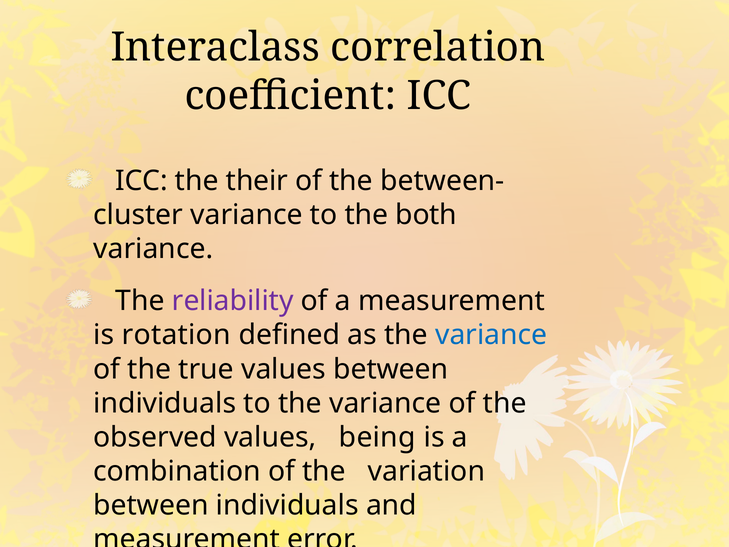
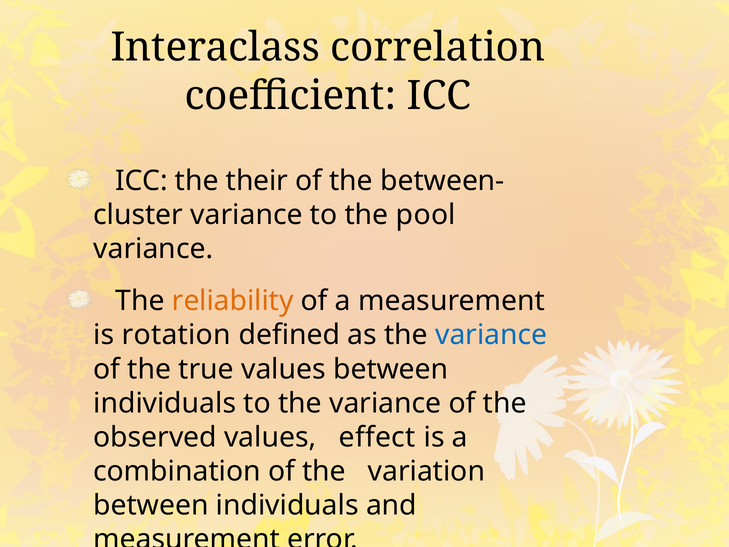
both: both -> pool (426, 215)
reliability colour: purple -> orange (233, 301)
being: being -> effect (377, 437)
